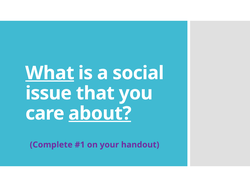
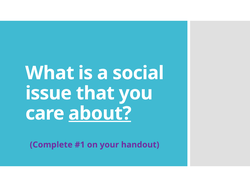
What underline: present -> none (50, 73)
